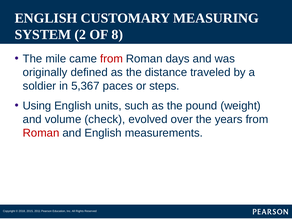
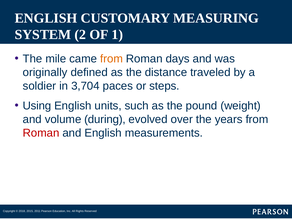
8: 8 -> 1 (117, 35)
from colour: red -> orange (112, 59)
5,367: 5,367 -> 3,704 (85, 86)
check: check -> during (105, 119)
